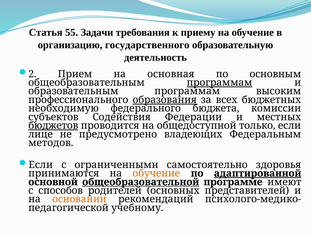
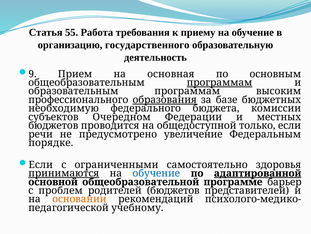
Задачи: Задачи -> Работа (97, 32)
2: 2 -> 9 (32, 74)
всех: всех -> базе (227, 99)
Содействия: Содействия -> Очередном (122, 117)
бюджетов underline: present -> none (53, 125)
лице: лице -> речи (41, 134)
владеющих: владеющих -> увеличение (193, 134)
методов: методов -> порядке (51, 142)
принимаются underline: none -> present (64, 173)
обучение colour: orange -> blue (156, 173)
общеобразовательной underline: present -> none (141, 181)
имеют: имеют -> барьер (284, 181)
способов: способов -> проблем (61, 190)
родителей основных: основных -> бюджетов (173, 190)
